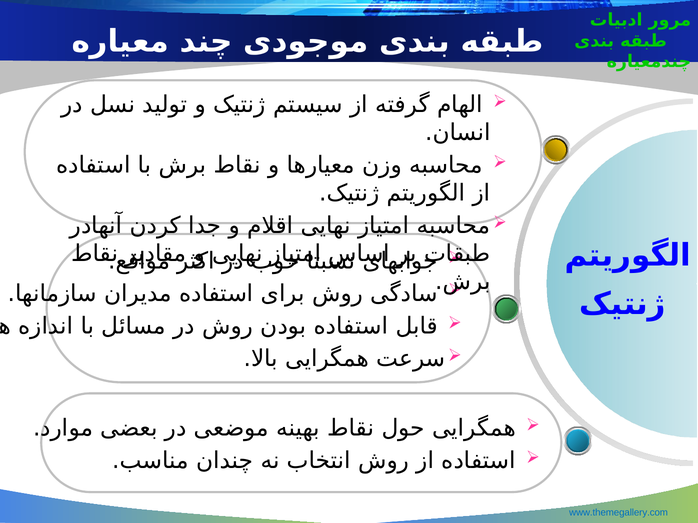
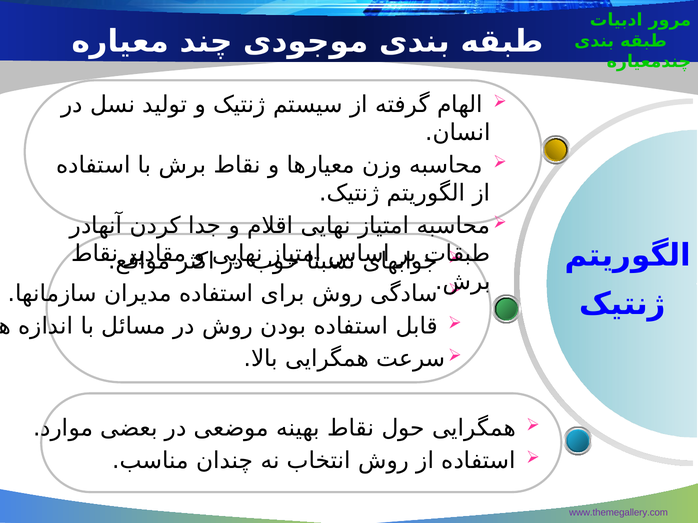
www.themegallery.com colour: blue -> purple (619, 513)
